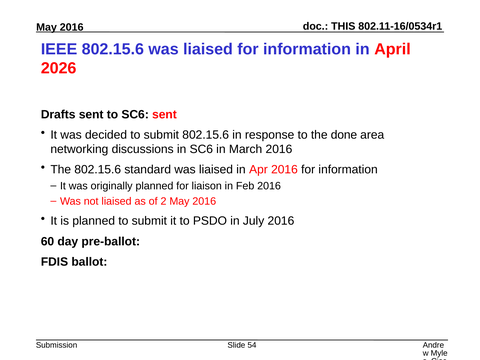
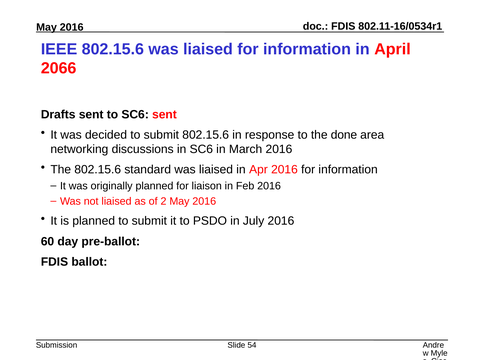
THIS: THIS -> FDIS (343, 26)
2026: 2026 -> 2066 (59, 68)
